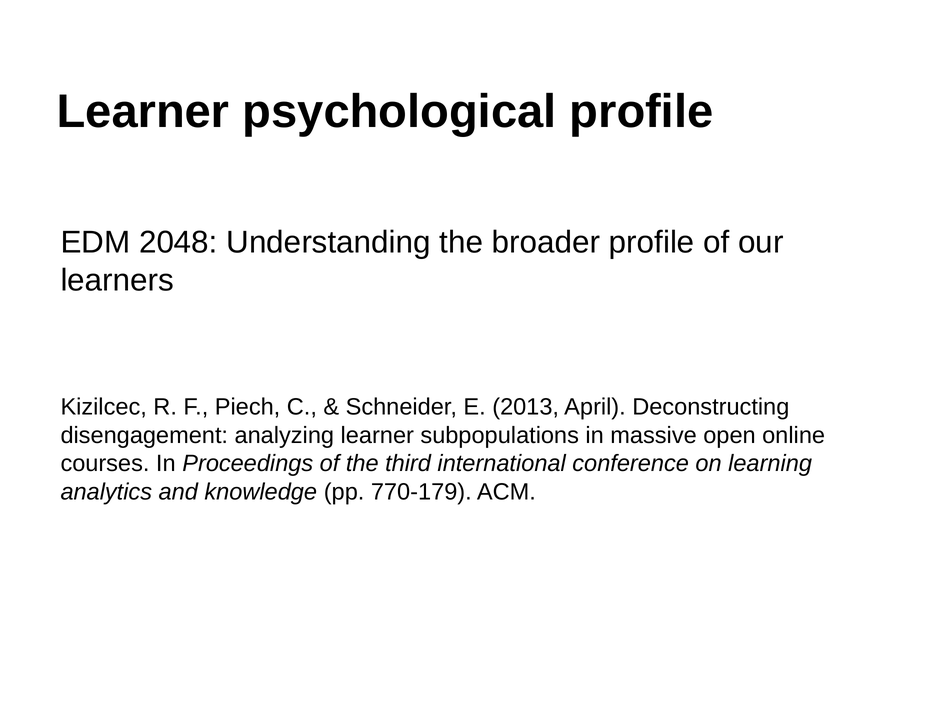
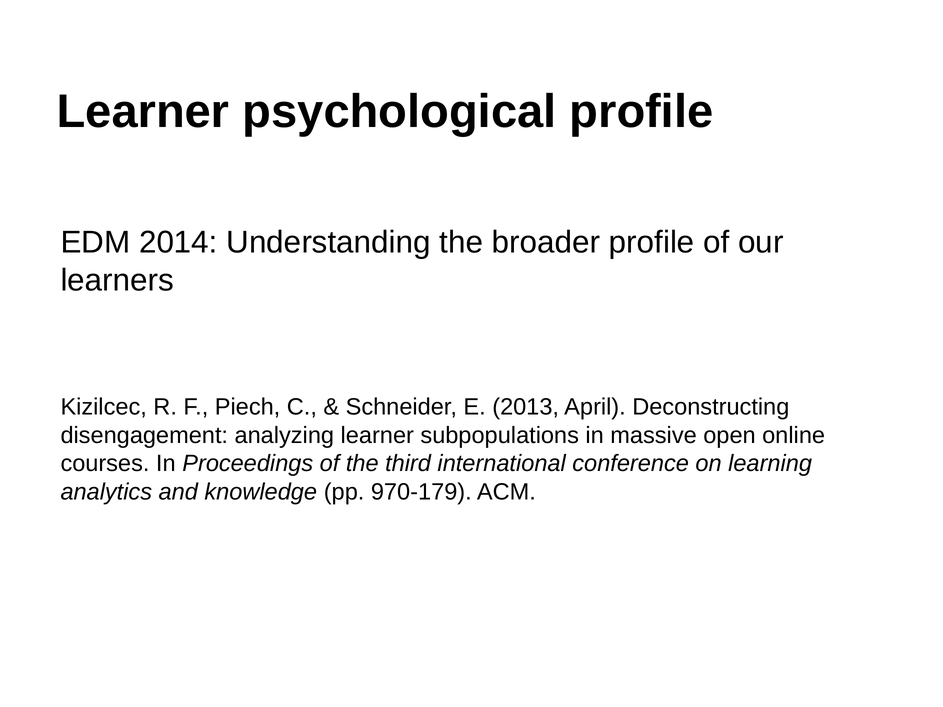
2048: 2048 -> 2014 (178, 243)
770-179: 770-179 -> 970-179 (421, 492)
